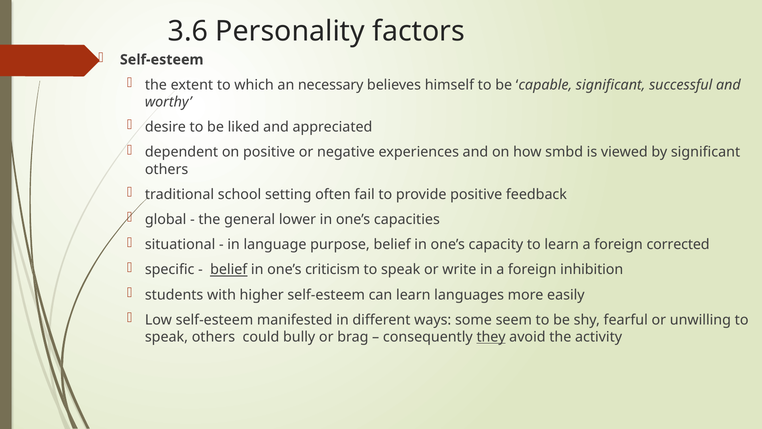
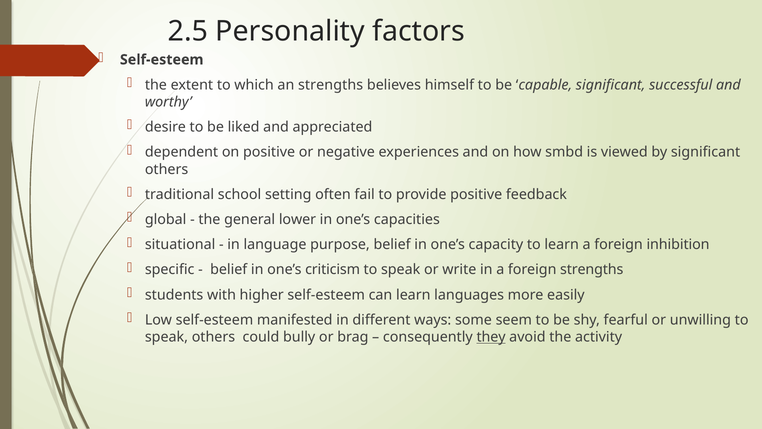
3.6: 3.6 -> 2.5 (188, 31)
an necessary: necessary -> strengths (331, 85)
corrected: corrected -> inhibition (678, 244)
belief underline: present -> none (229, 270)
foreign inhibition: inhibition -> strengths (592, 270)
